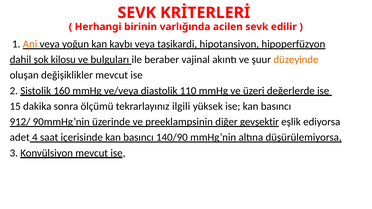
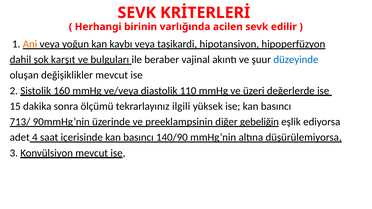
kilosu: kilosu -> karşıt (63, 60)
düzeyinde colour: orange -> blue (296, 60)
912/: 912/ -> 713/ (20, 122)
gevşektir: gevşektir -> gebeliğin (259, 122)
